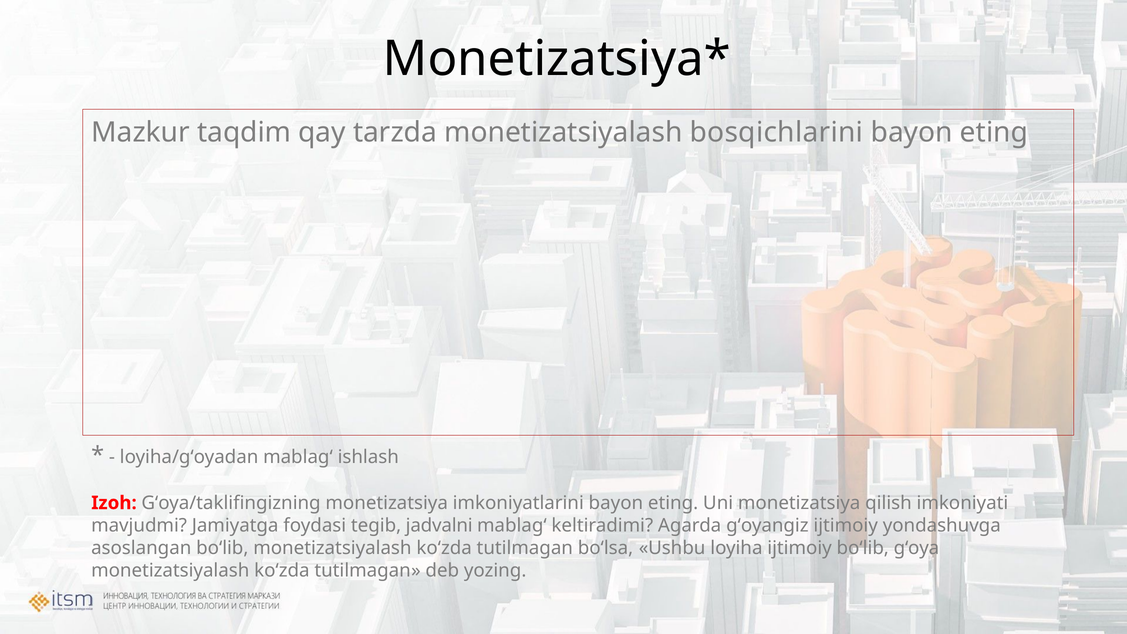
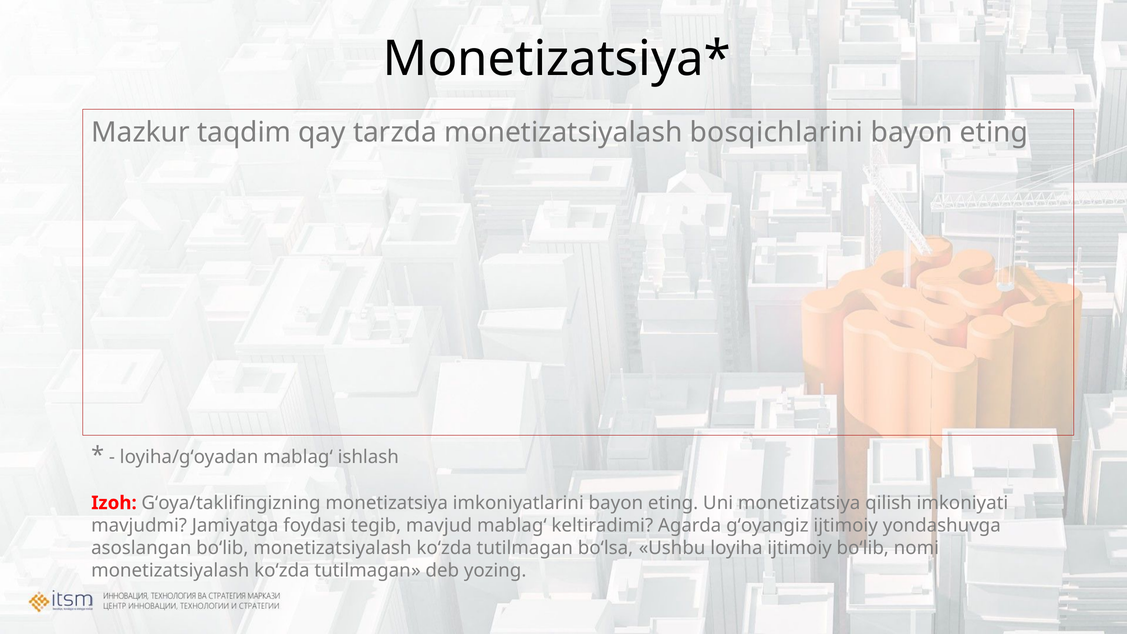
jadvalni: jadvalni -> mavjud (439, 525)
gʻoya: gʻoya -> nomi (916, 548)
